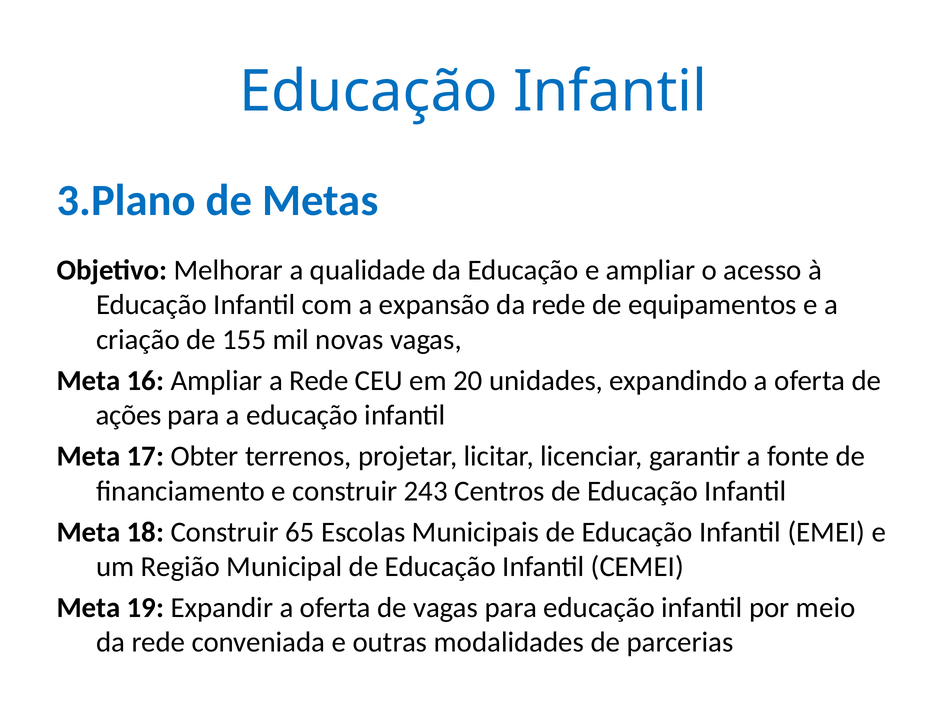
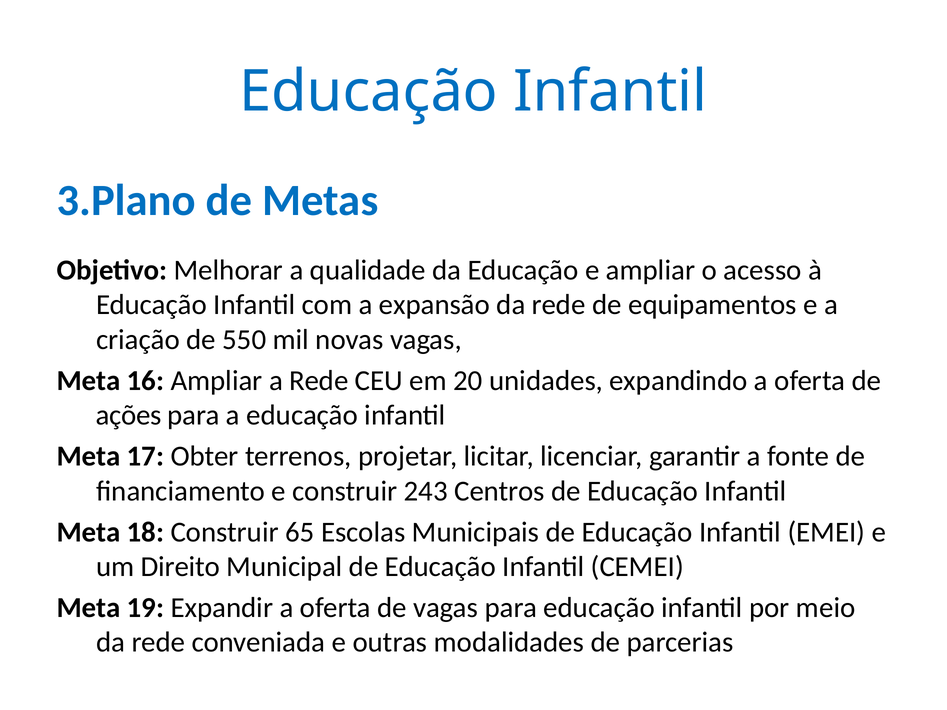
155: 155 -> 550 (244, 340)
Região: Região -> Direito (180, 567)
